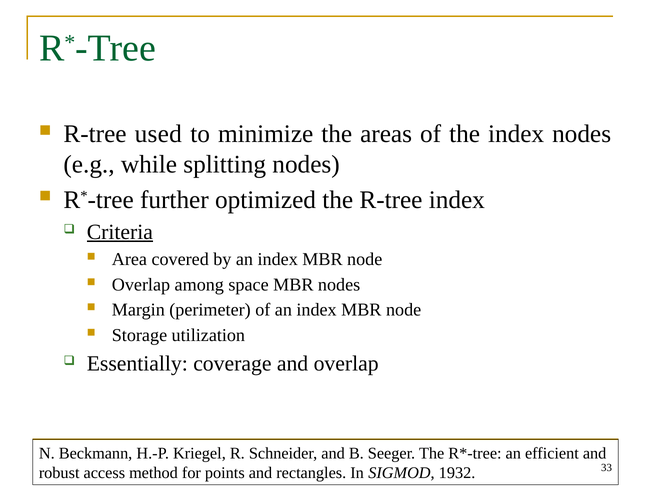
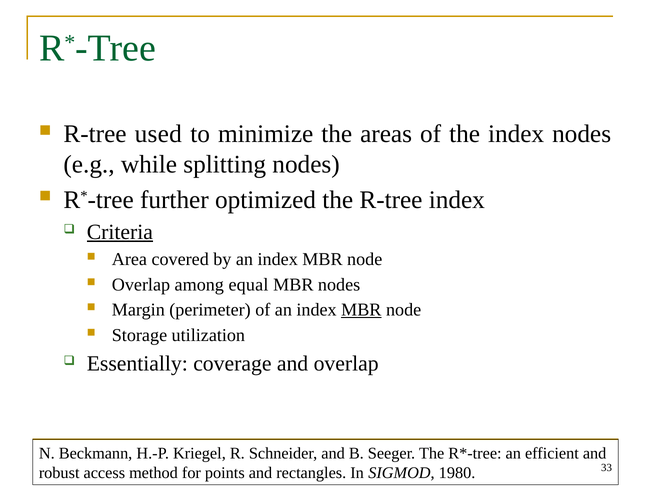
space: space -> equal (248, 285)
MBR underline: none -> present (361, 310)
1932: 1932 -> 1980 (457, 473)
